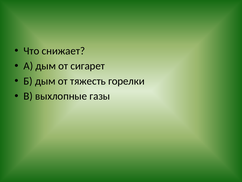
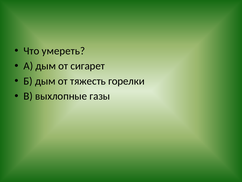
снижает: снижает -> умереть (63, 51)
